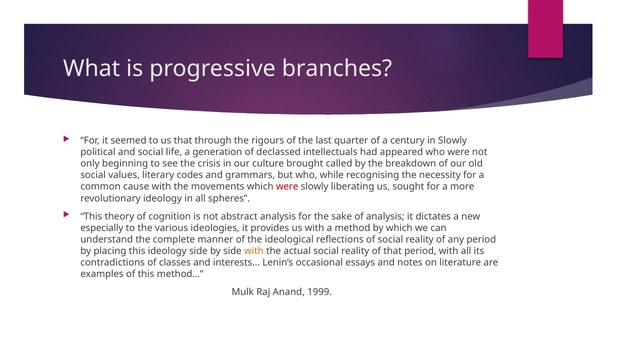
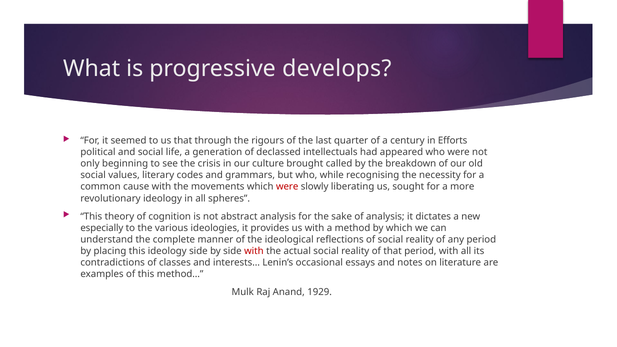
branches: branches -> develops (337, 69)
in Slowly: Slowly -> Efforts (453, 141)
with colour: orange -> red (254, 251)
1999: 1999 -> 1929 (320, 292)
